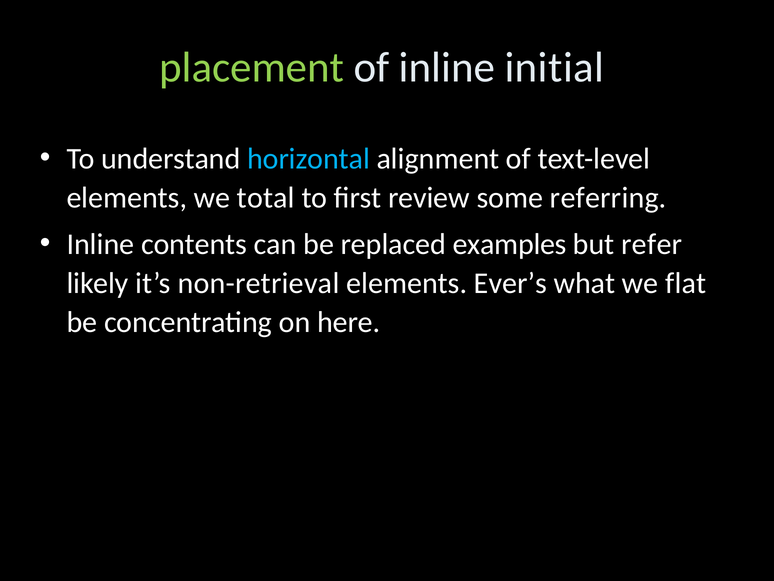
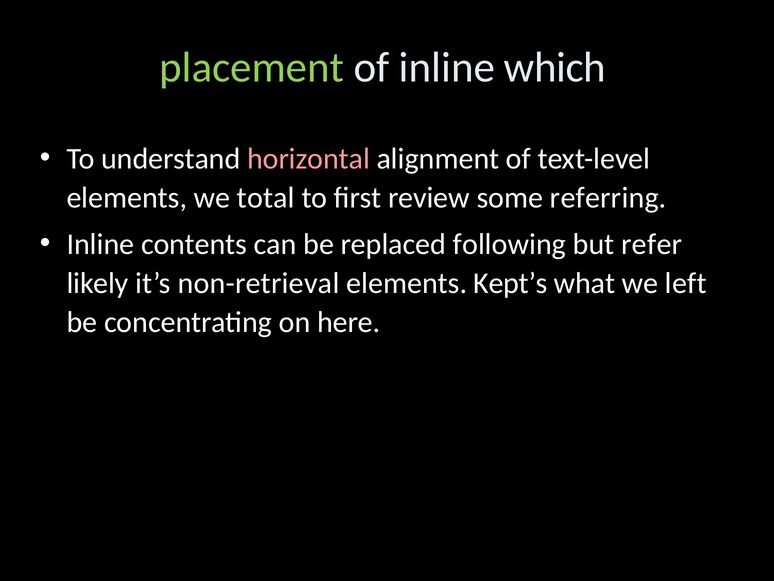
initial: initial -> which (555, 67)
horizontal colour: light blue -> pink (309, 158)
examples: examples -> following (510, 244)
Ever’s: Ever’s -> Kept’s (511, 283)
flat: flat -> left (686, 283)
